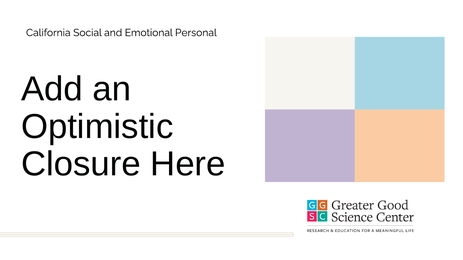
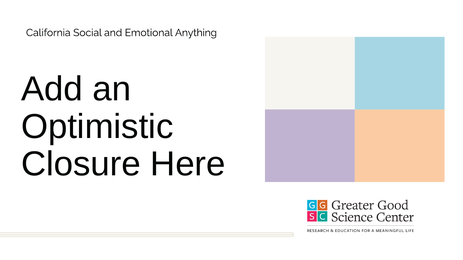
Personal: Personal -> Anything (196, 33)
